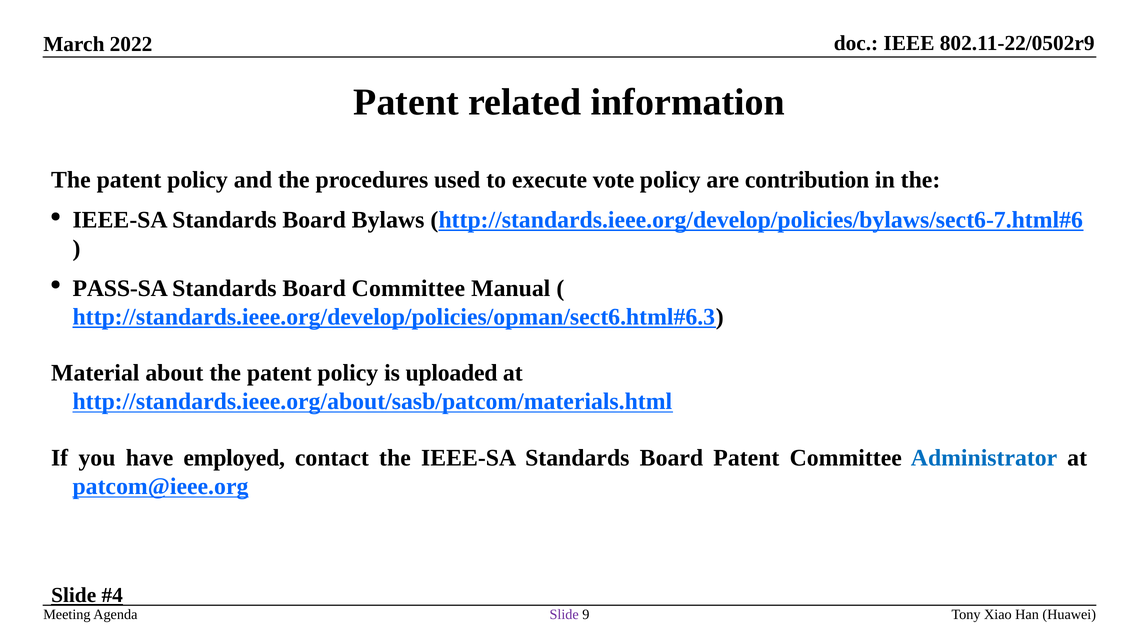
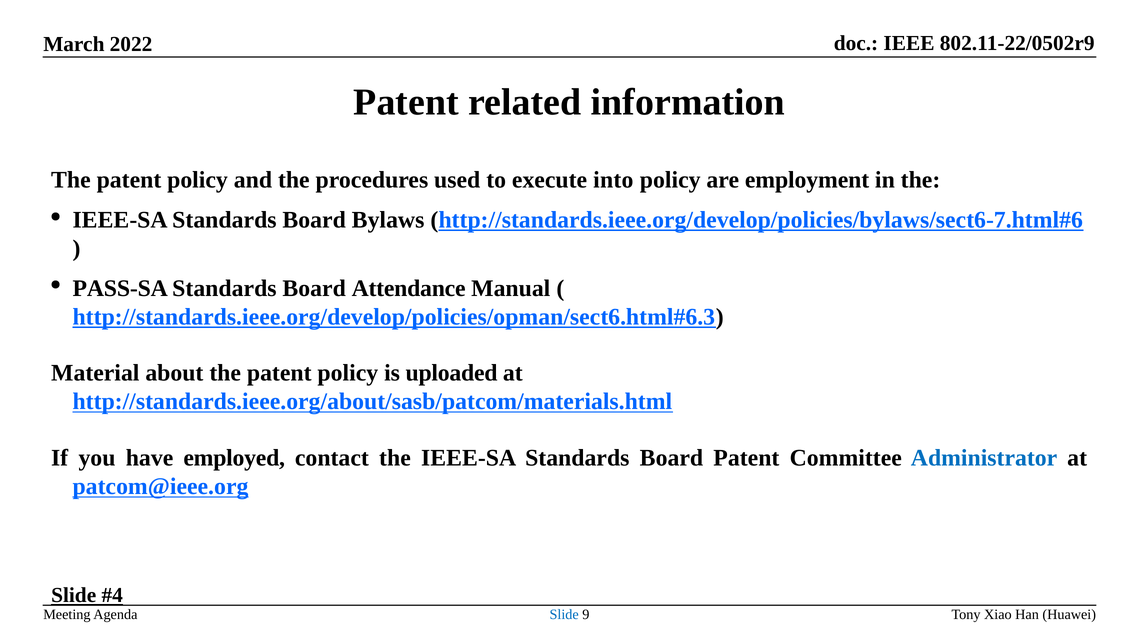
vote: vote -> into (613, 180)
contribution: contribution -> employment (807, 180)
Board Committee: Committee -> Attendance (409, 288)
Slide colour: purple -> blue (564, 614)
